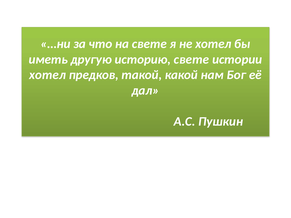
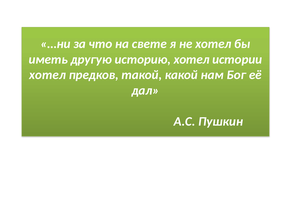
историю свете: свете -> хотел (192, 59)
